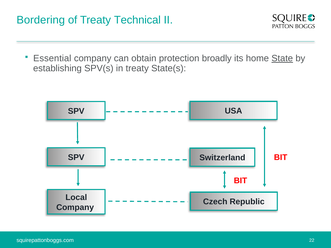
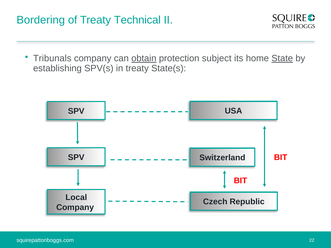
Essential: Essential -> Tribunals (52, 58)
obtain underline: none -> present (144, 58)
broadly: broadly -> subject (217, 58)
